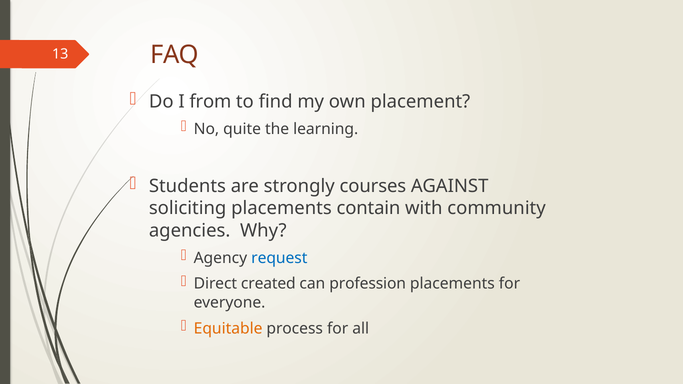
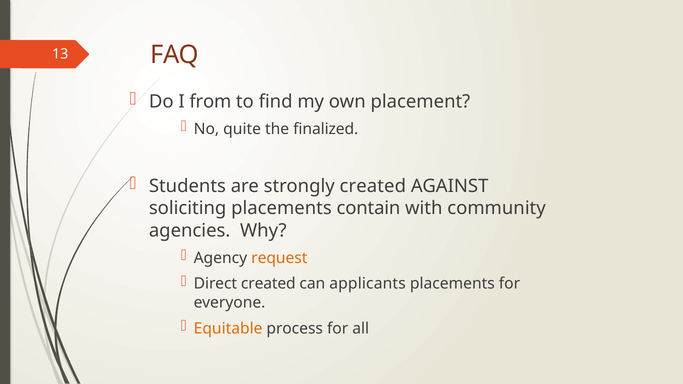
learning: learning -> finalized (326, 129)
strongly courses: courses -> created (373, 186)
request colour: blue -> orange (279, 258)
profession: profession -> applicants (368, 284)
